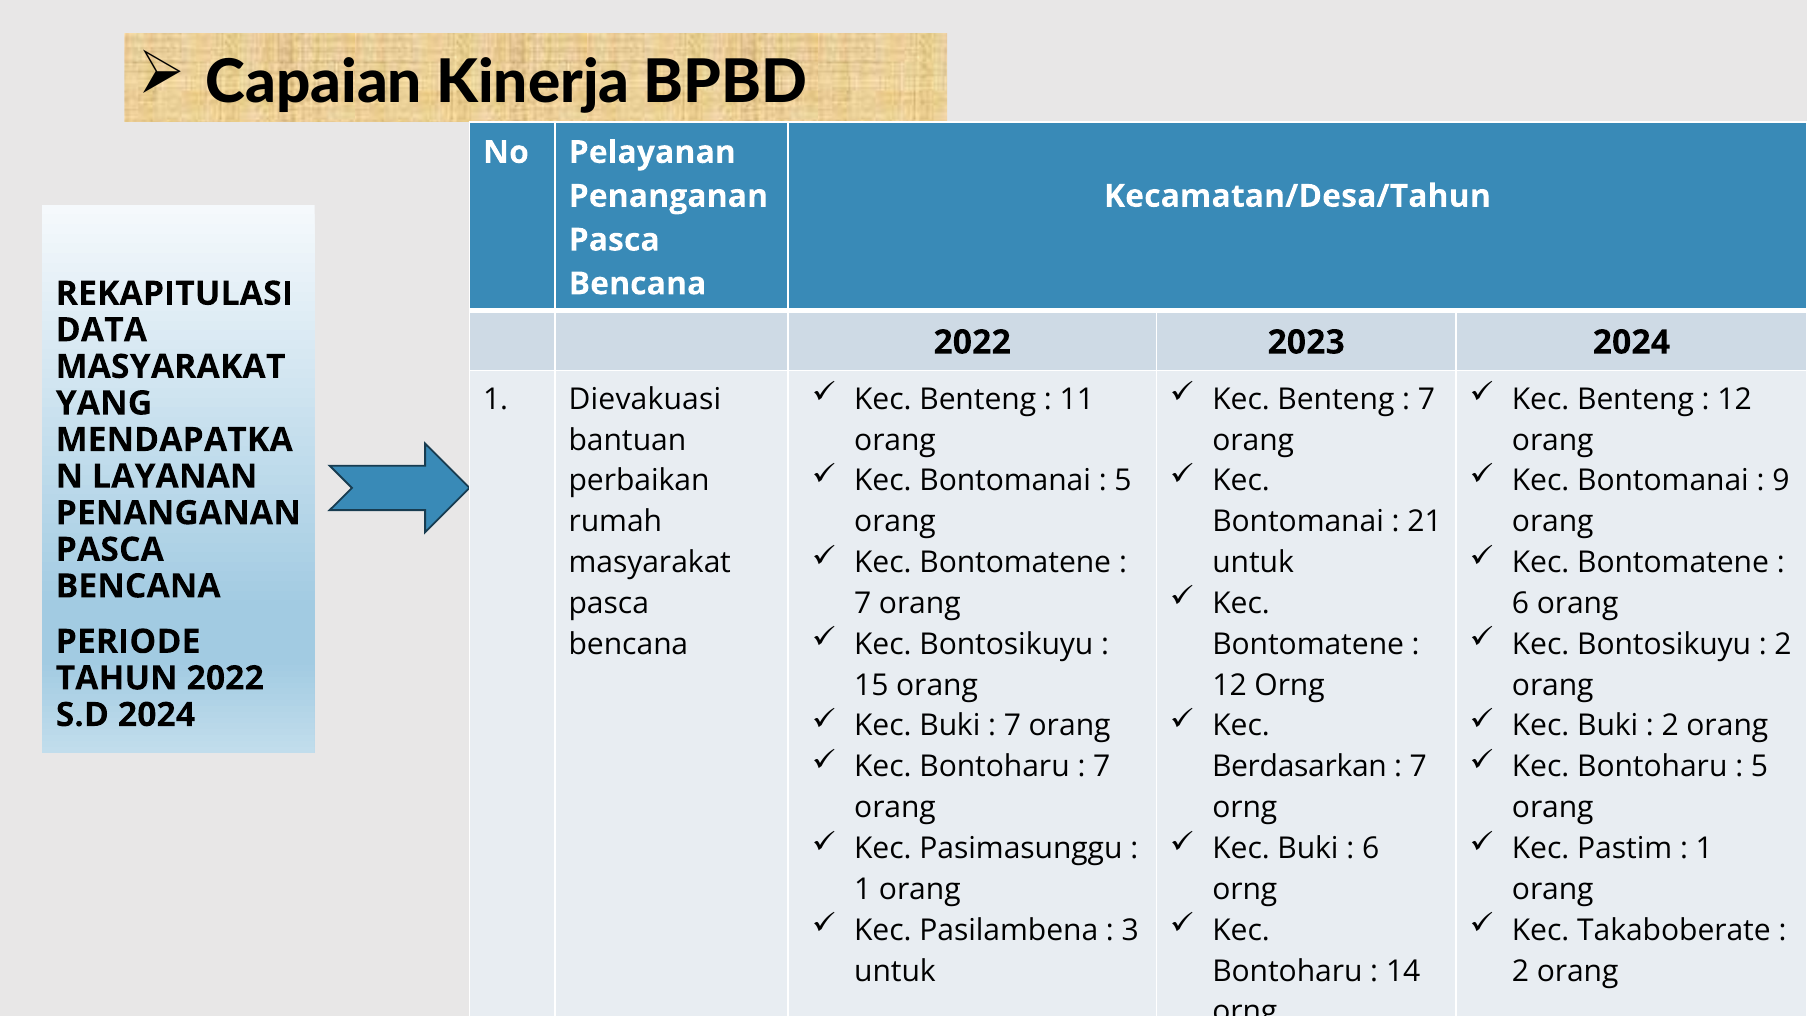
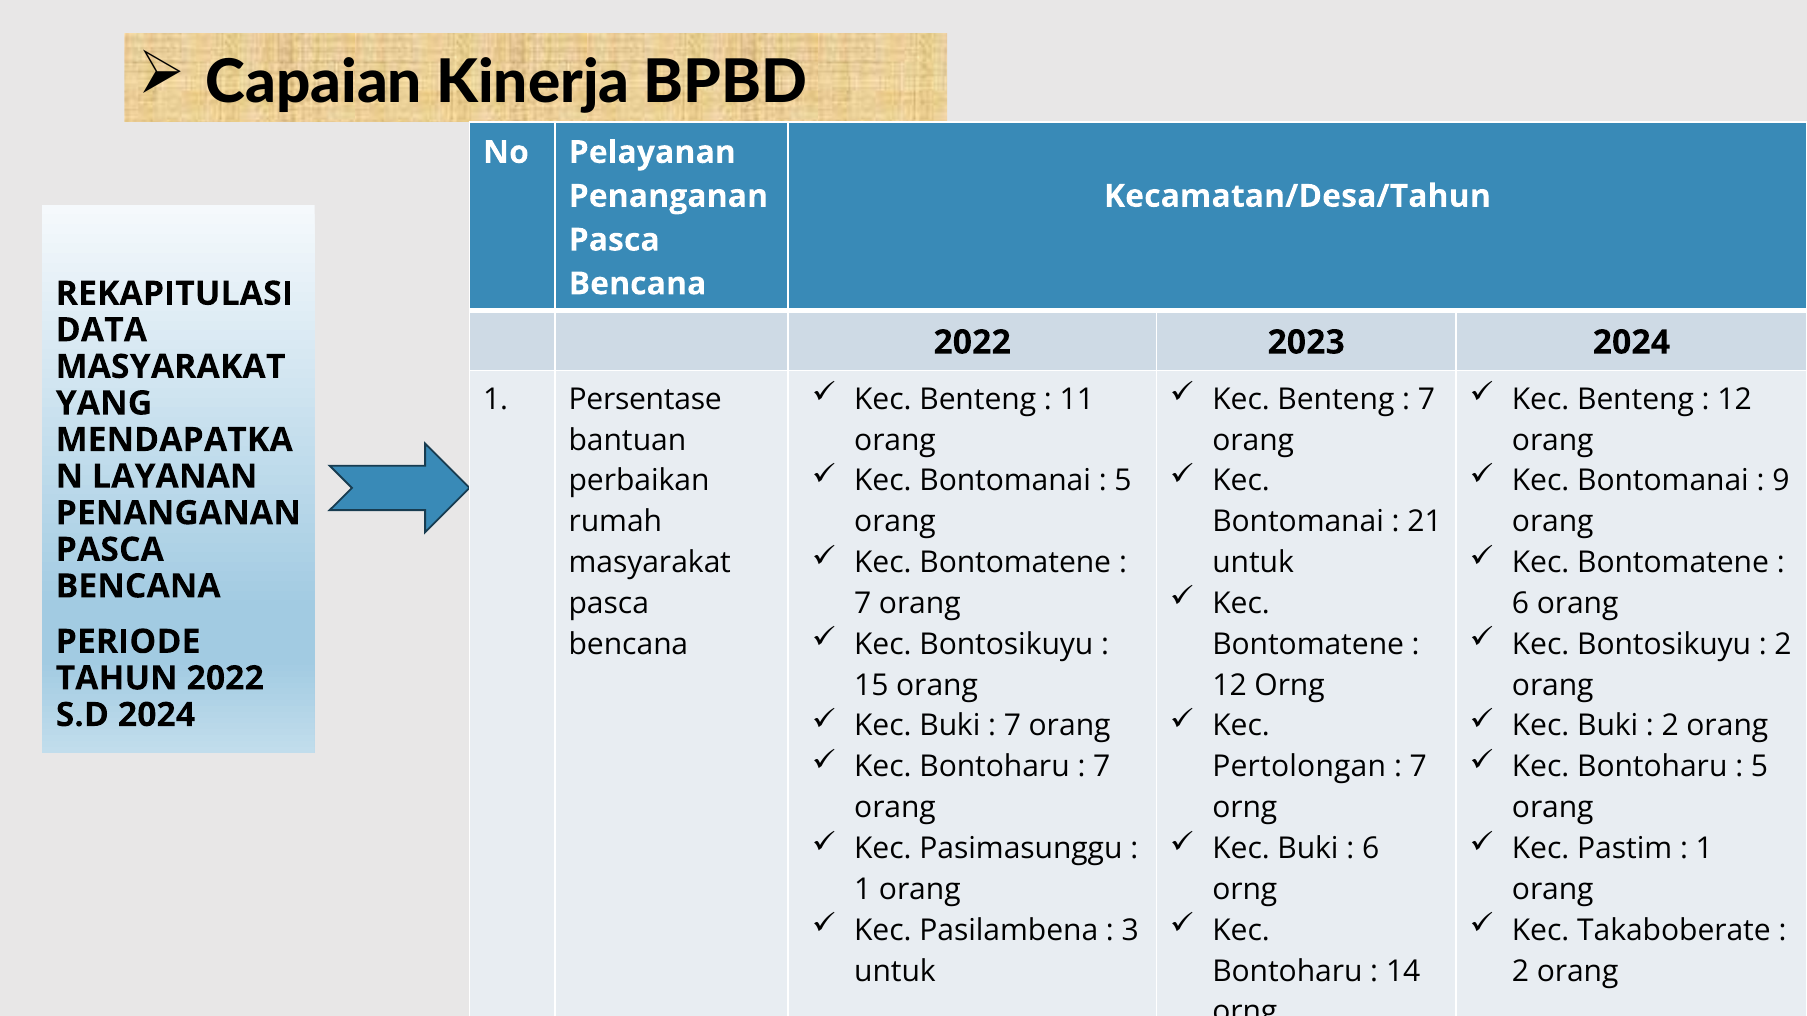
Dievakuasi: Dievakuasi -> Persentase (645, 399)
Berdasarkan: Berdasarkan -> Pertolongan (1299, 767)
